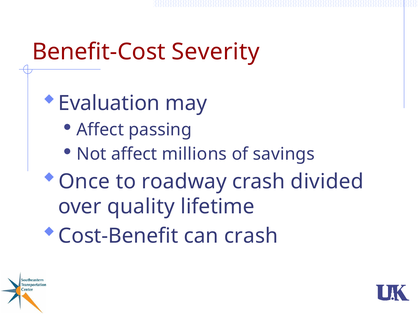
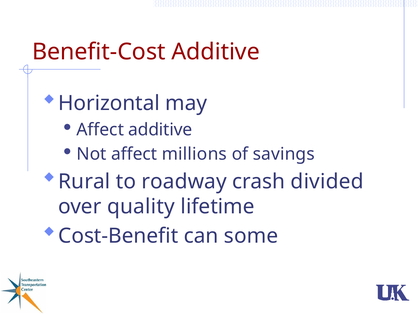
Benefit-Cost Severity: Severity -> Additive (216, 52)
Evaluation: Evaluation -> Horizontal (109, 103)
Affect passing: passing -> additive (160, 129)
Once: Once -> Rural (84, 181)
can crash: crash -> some (251, 236)
